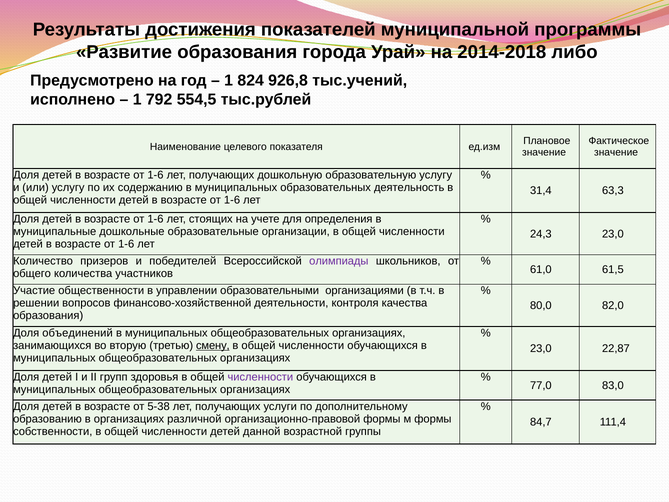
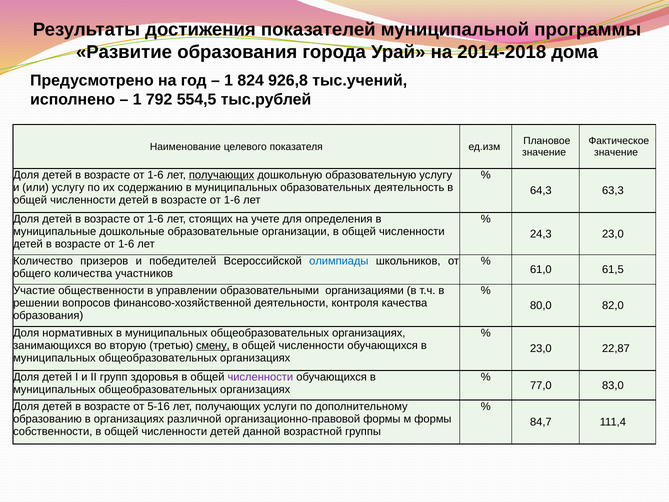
либо: либо -> дома (575, 52)
получающих underline: none -> present (222, 175)
31,4: 31,4 -> 64,3 (541, 191)
олимпиады colour: purple -> blue (339, 261)
объединений: объединений -> нормативных (78, 333)
5-38: 5-38 -> 5-16 (159, 406)
